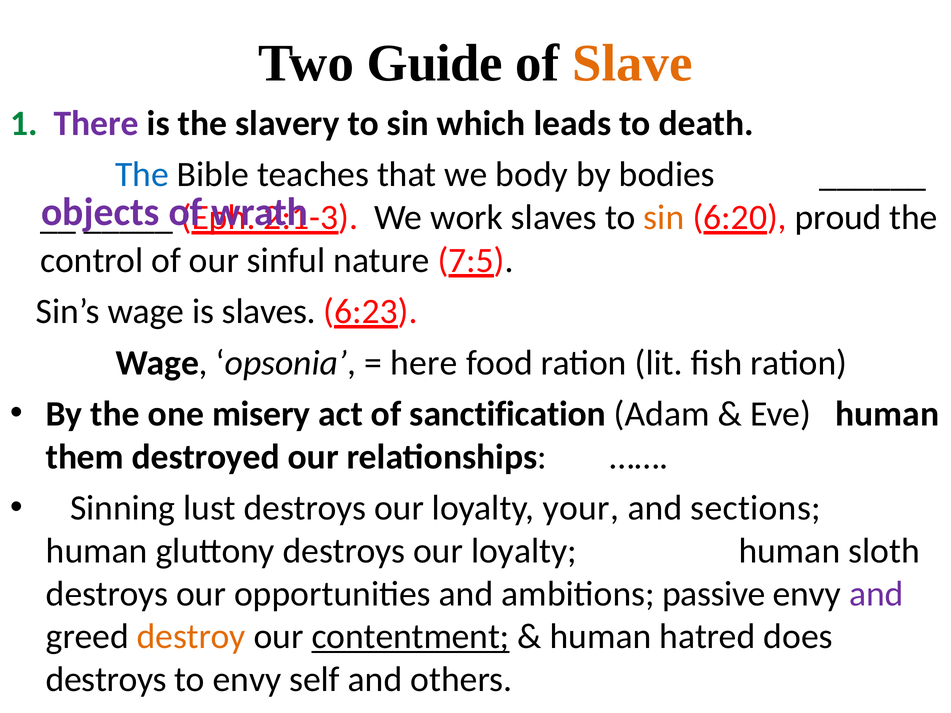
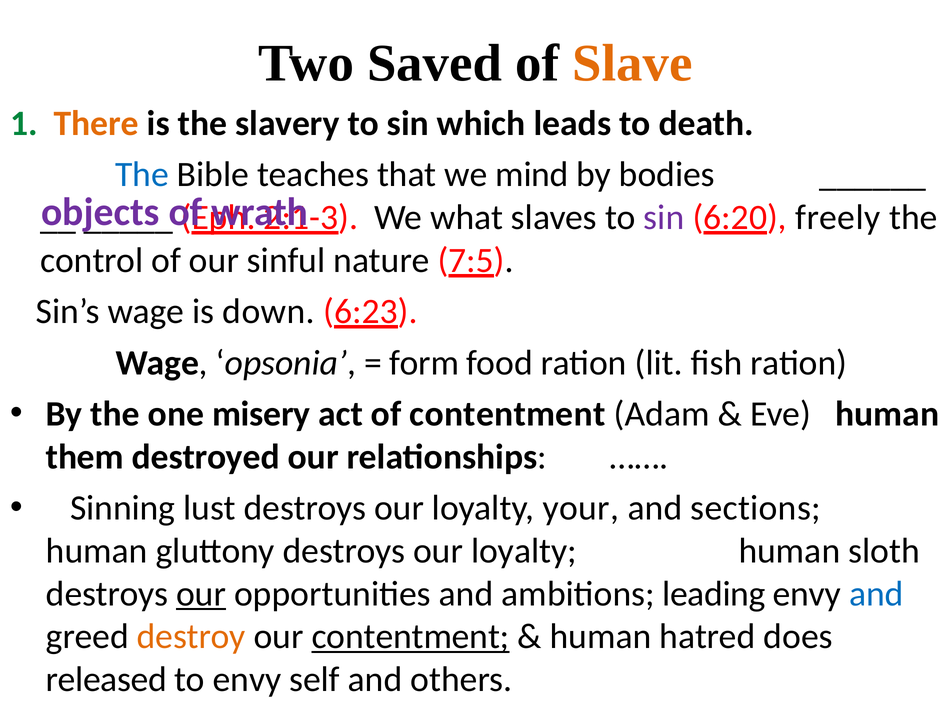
Guide: Guide -> Saved (435, 63)
There colour: purple -> orange (96, 123)
body: body -> mind (532, 175)
work: work -> what (467, 218)
sin colour: orange -> purple (664, 218)
proud: proud -> freely (838, 218)
is slaves: slaves -> down (269, 312)
here: here -> form (424, 363)
of sanctification: sanctification -> contentment (507, 414)
our underline: none -> present (201, 594)
passive: passive -> leading (714, 594)
and colour: purple -> blue (876, 594)
destroys: destroys -> released (106, 680)
